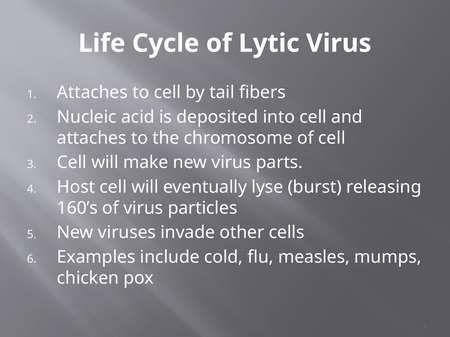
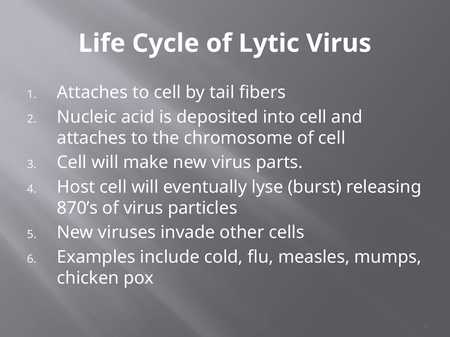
160’s: 160’s -> 870’s (77, 208)
